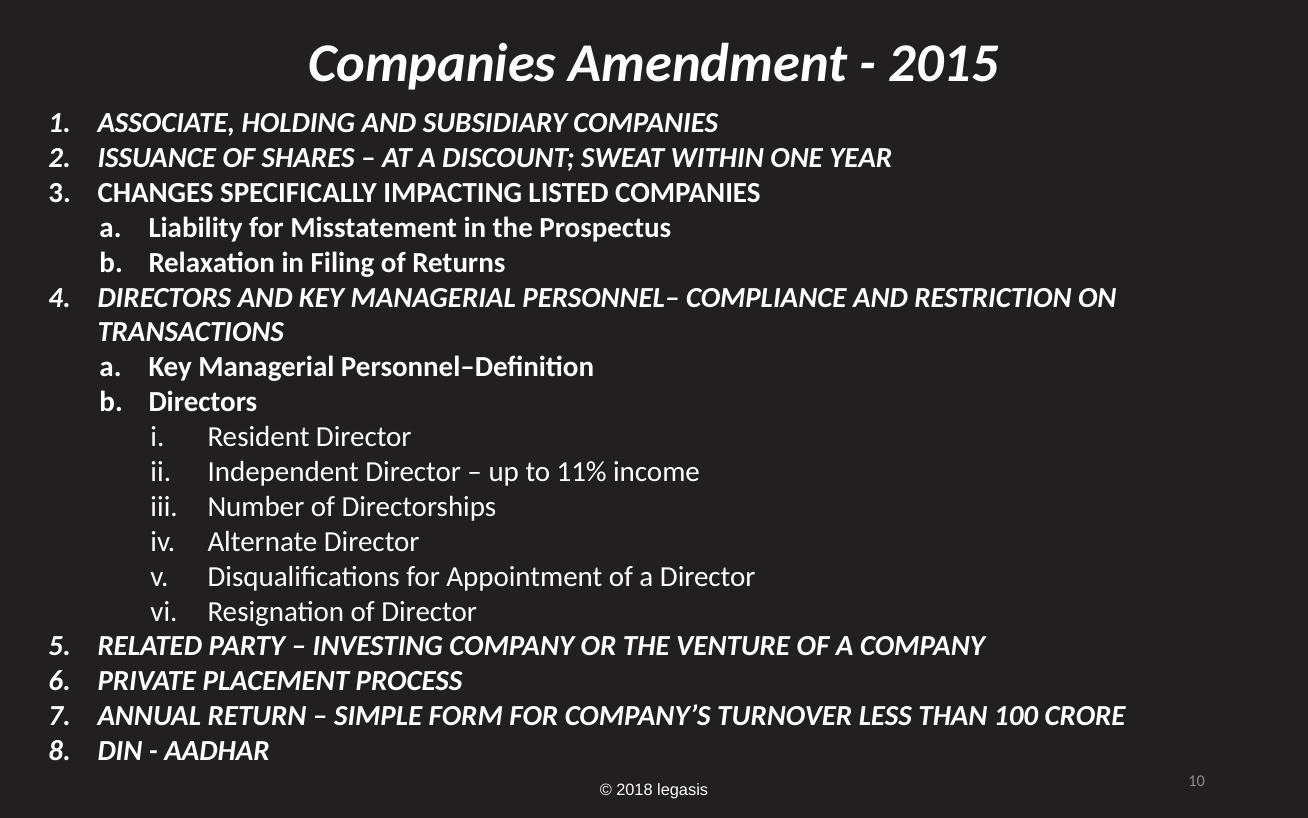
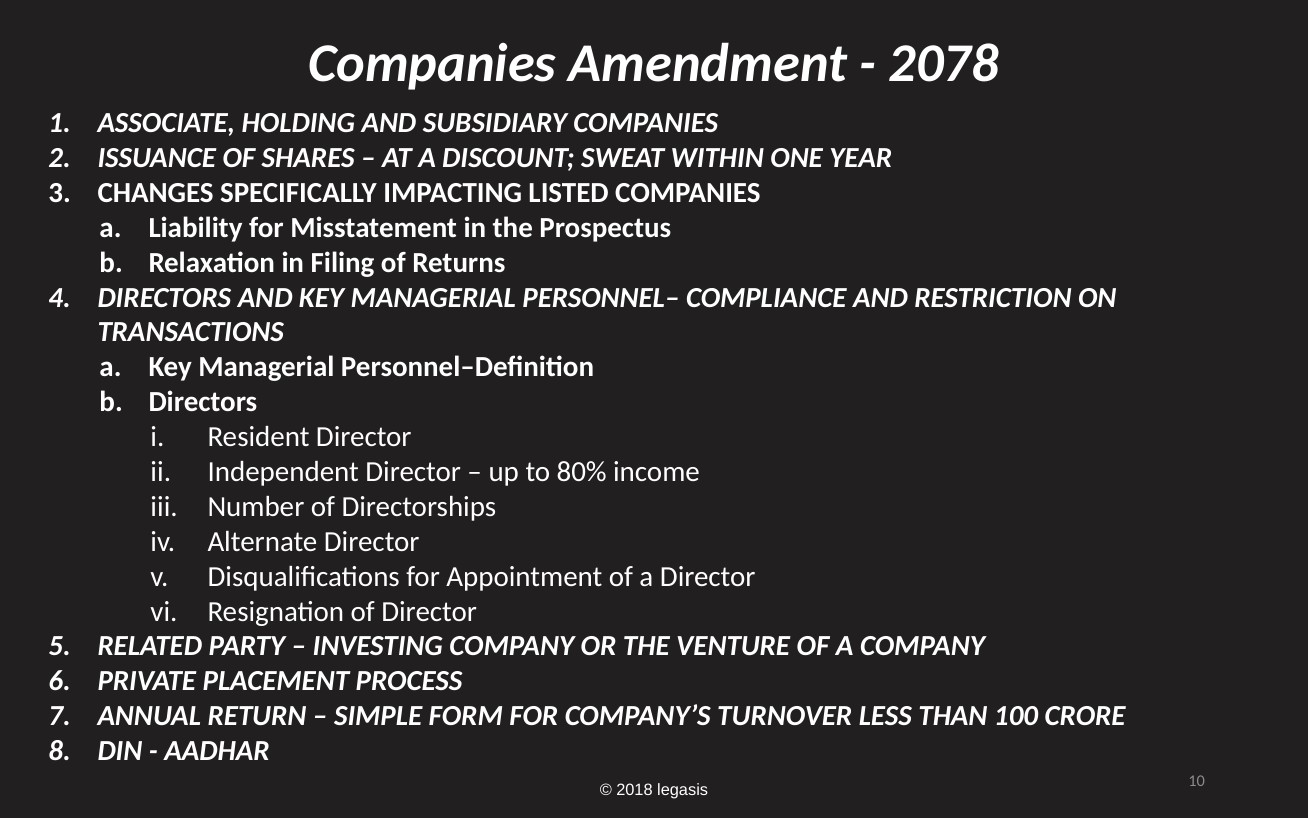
2015: 2015 -> 2078 (944, 63)
11%: 11% -> 80% (582, 472)
